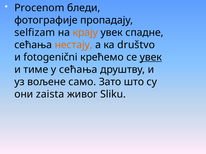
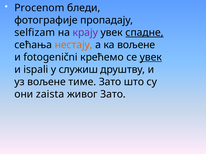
крају colour: orange -> purple (85, 33)
спадне underline: none -> present (144, 33)
ка društvo: društvo -> вољене (136, 45)
тиме: тиме -> ispali (36, 70)
у сећања: сећања -> служиш (78, 70)
само: само -> тиме (82, 82)
живог Sliku: Sliku -> Зато (113, 94)
